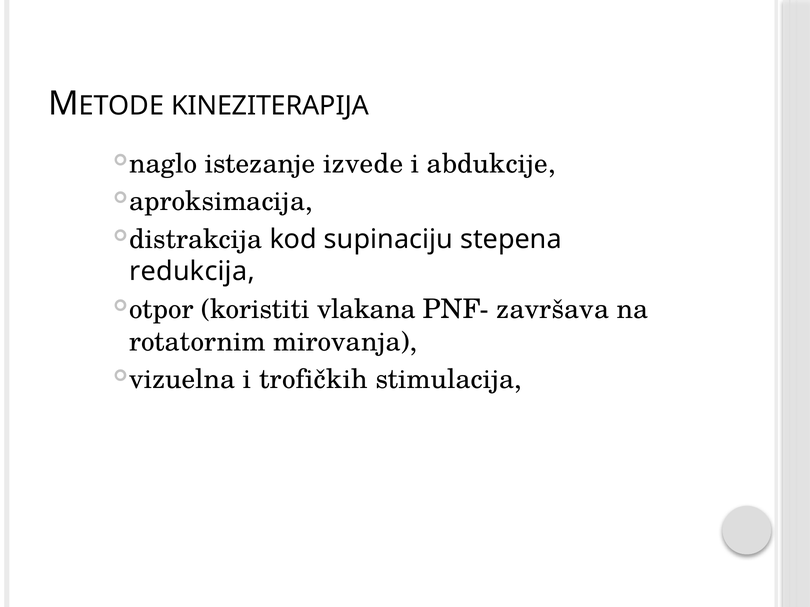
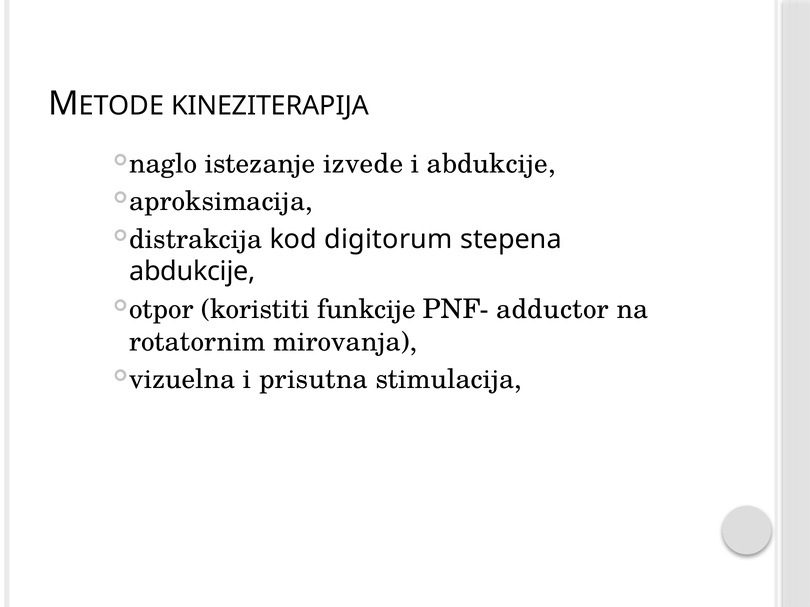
supinaciju: supinaciju -> digitorum (388, 239)
redukcija: redukcija -> abdukcije (192, 272)
vlakana: vlakana -> funkcije (366, 310)
završava: završava -> adductor (553, 310)
trofičkih: trofičkih -> prisutna (313, 380)
